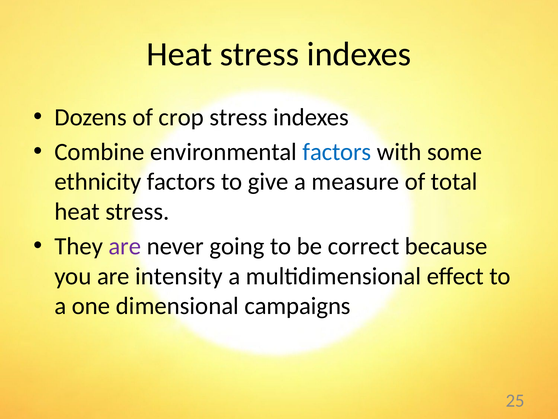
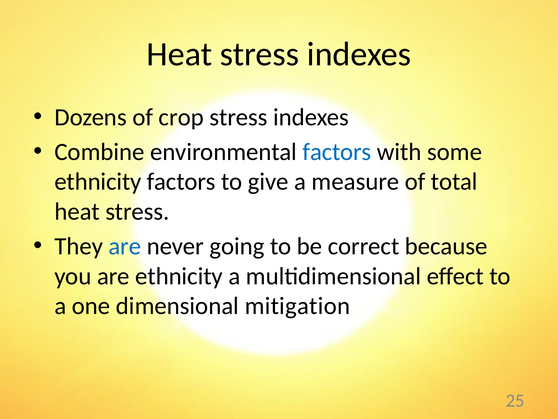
are colour: purple -> blue (125, 246)
are intensity: intensity -> ethnicity (179, 276)
campaigns: campaigns -> mitigation (297, 306)
